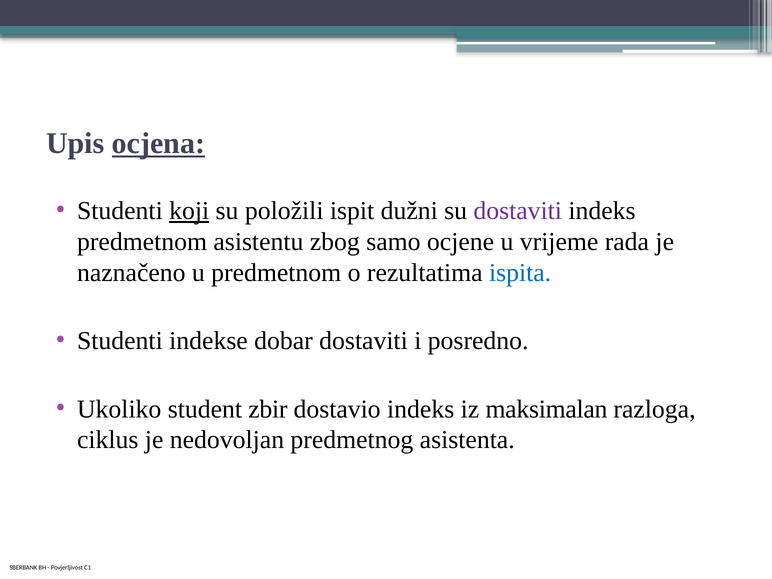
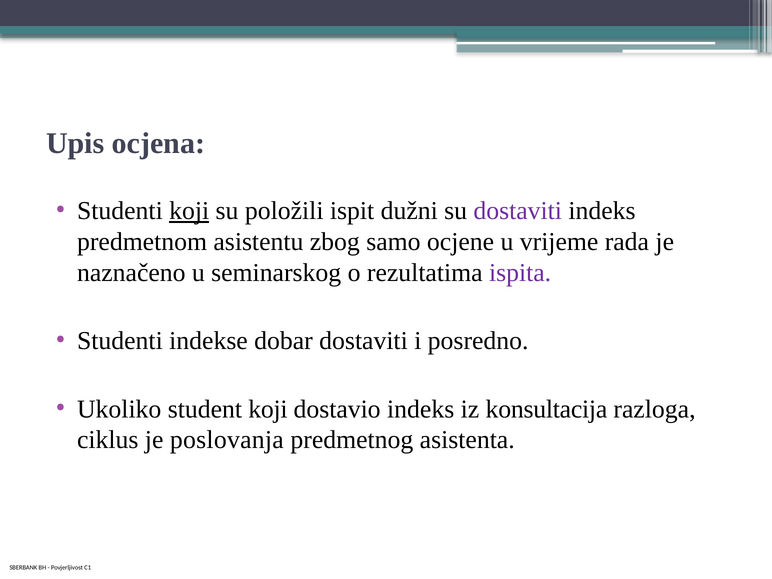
ocjena underline: present -> none (158, 144)
u predmetnom: predmetnom -> seminarskog (276, 273)
ispita colour: blue -> purple (520, 273)
student zbir: zbir -> koji (268, 409)
maksimalan: maksimalan -> konsultacija (546, 409)
nedovoljan: nedovoljan -> poslovanja (227, 440)
